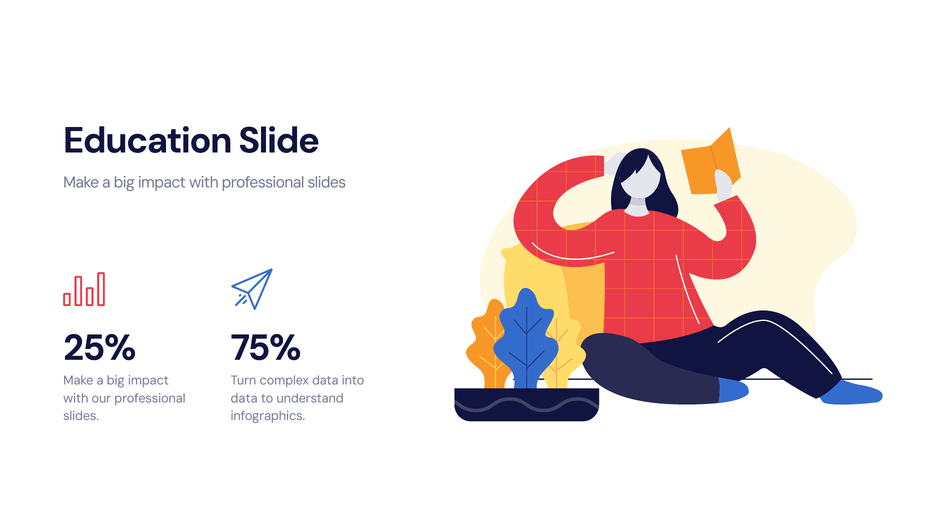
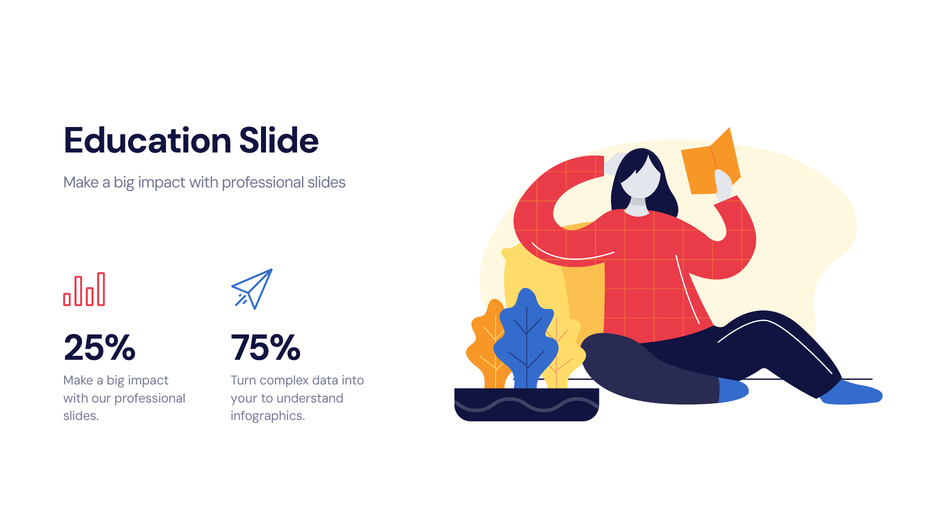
data: data -> your (244, 398)
